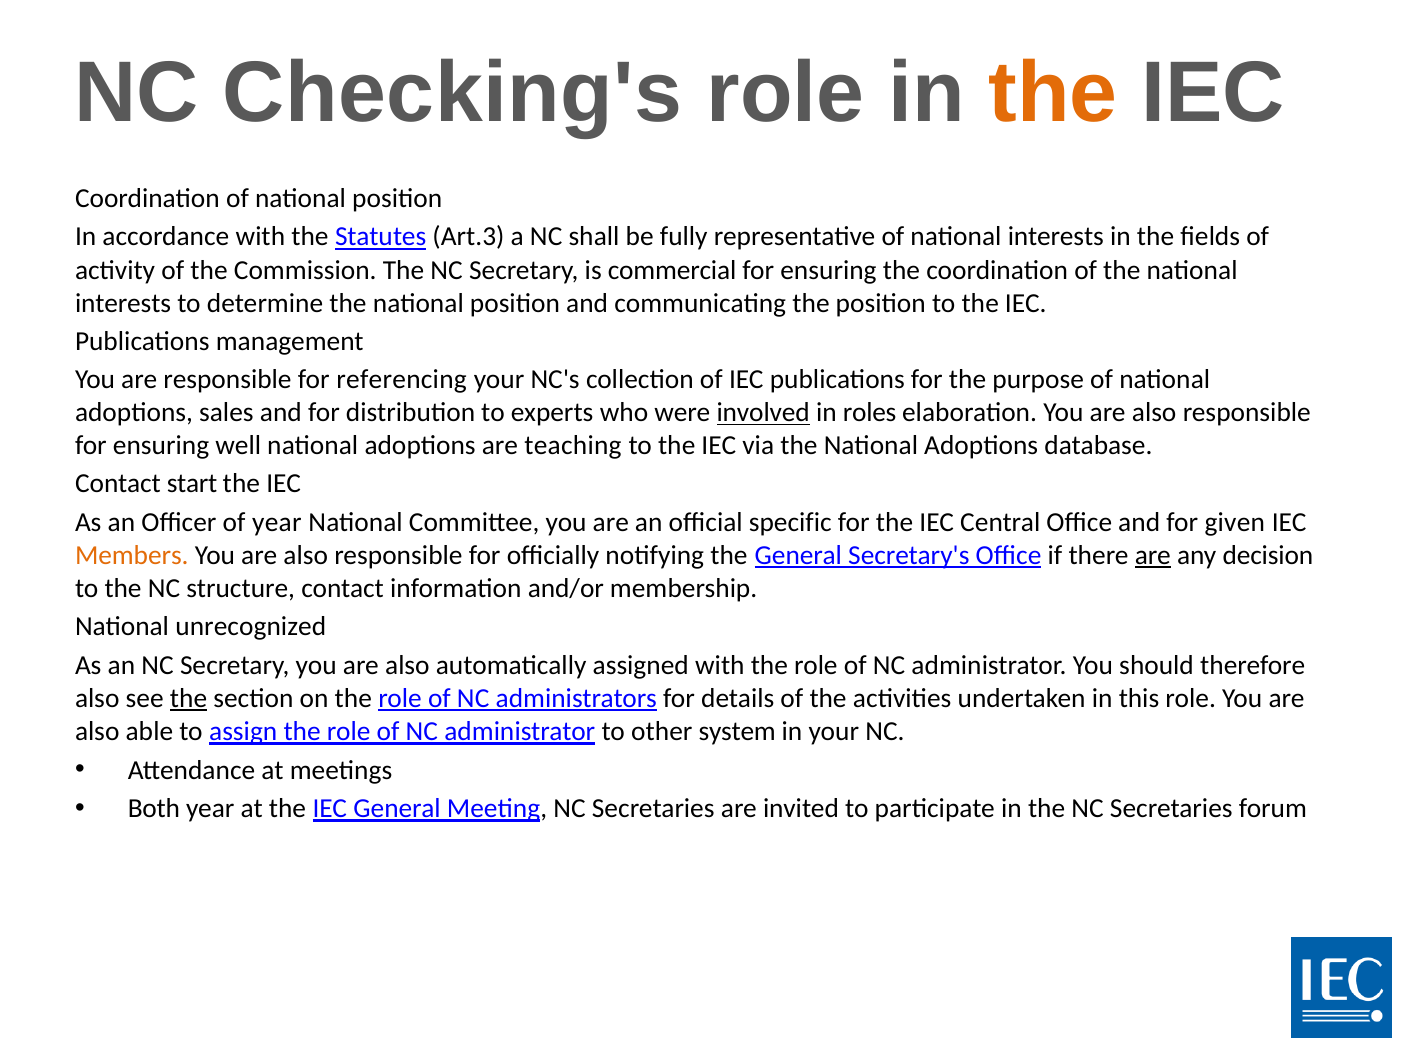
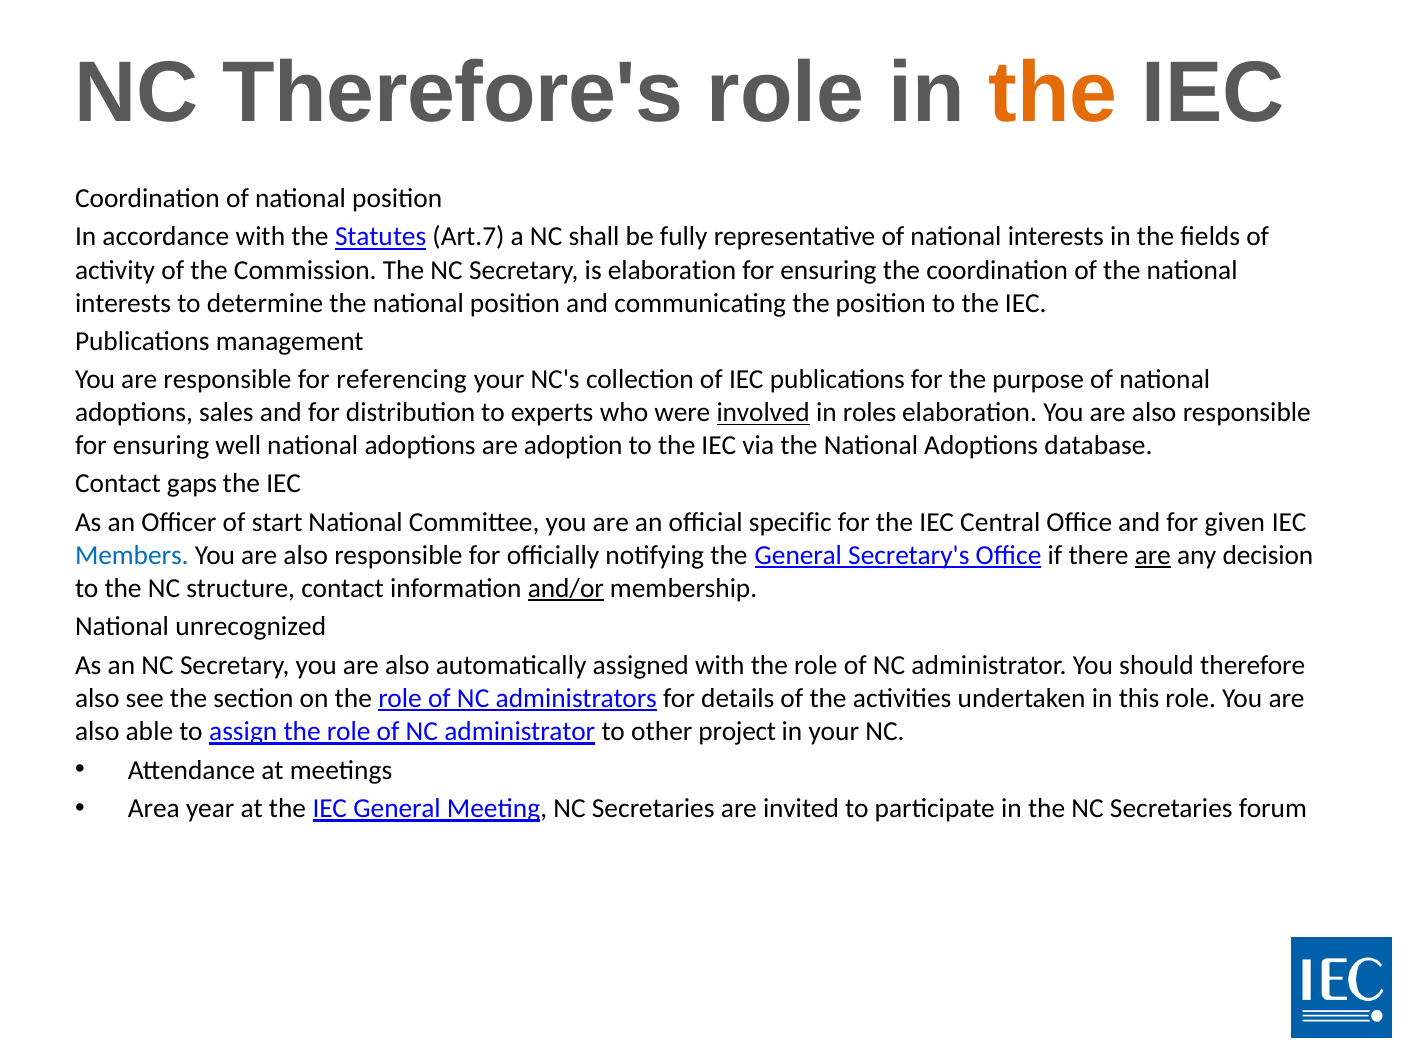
Checking's: Checking's -> Therefore's (453, 94)
Art.3: Art.3 -> Art.7 (468, 237)
is commercial: commercial -> elaboration (672, 270)
teaching: teaching -> adoption (573, 446)
start: start -> gaps (192, 484)
of year: year -> start (277, 522)
Members colour: orange -> blue (132, 555)
and/or underline: none -> present (566, 588)
the underline: present -> none (189, 698)
system: system -> project (737, 731)
Both: Both -> Area (154, 809)
